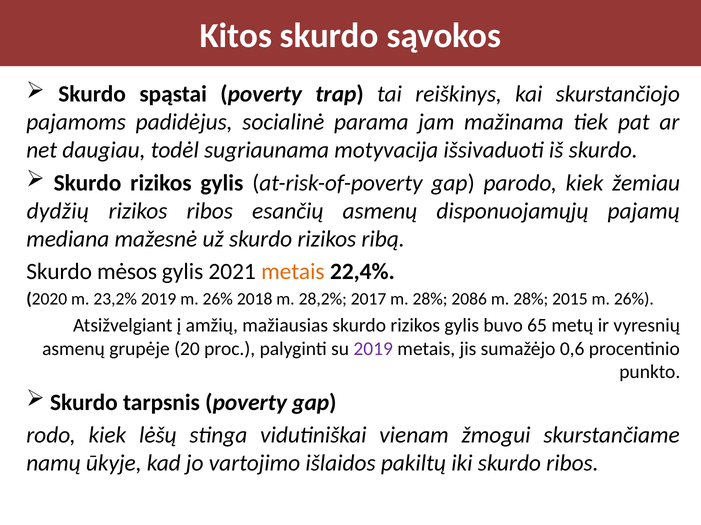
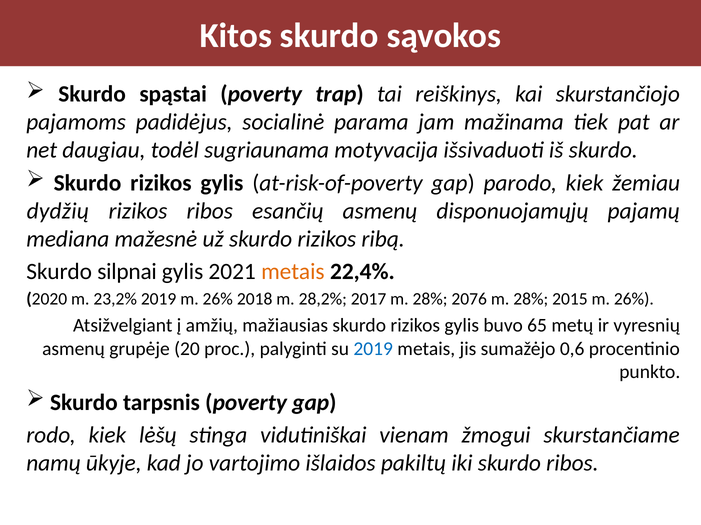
mėsos: mėsos -> silpnai (127, 272)
2086: 2086 -> 2076 (469, 300)
2019 colour: purple -> blue (373, 349)
